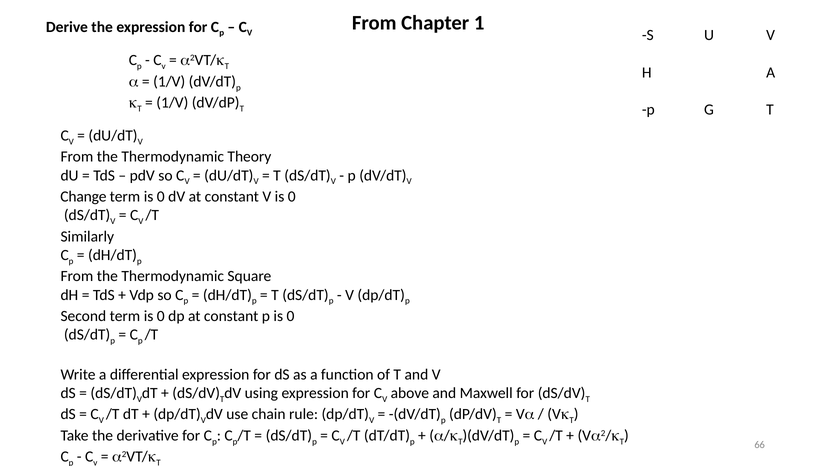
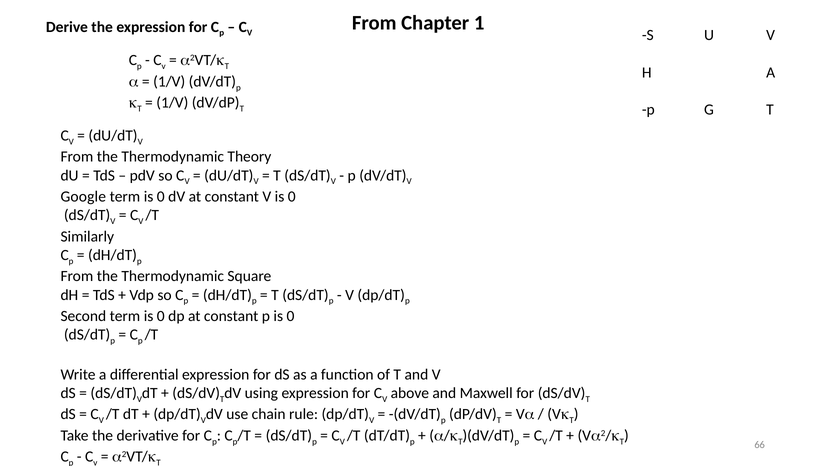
Change: Change -> Google (83, 197)
